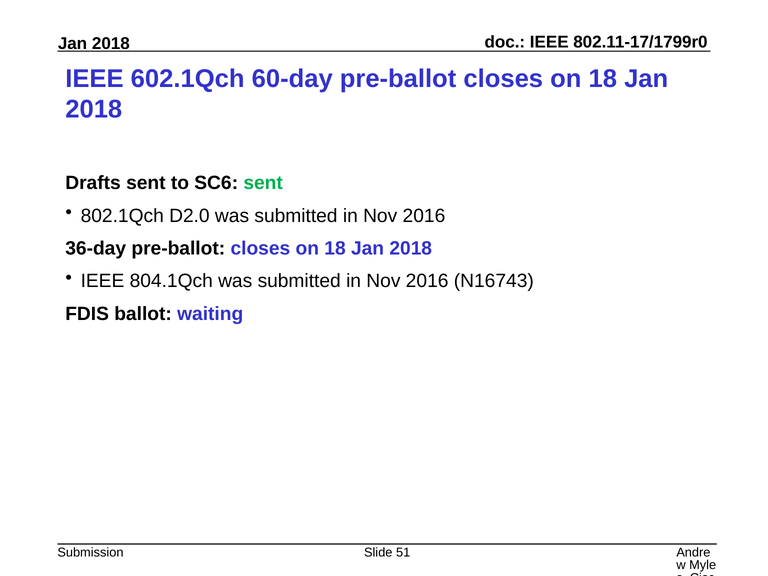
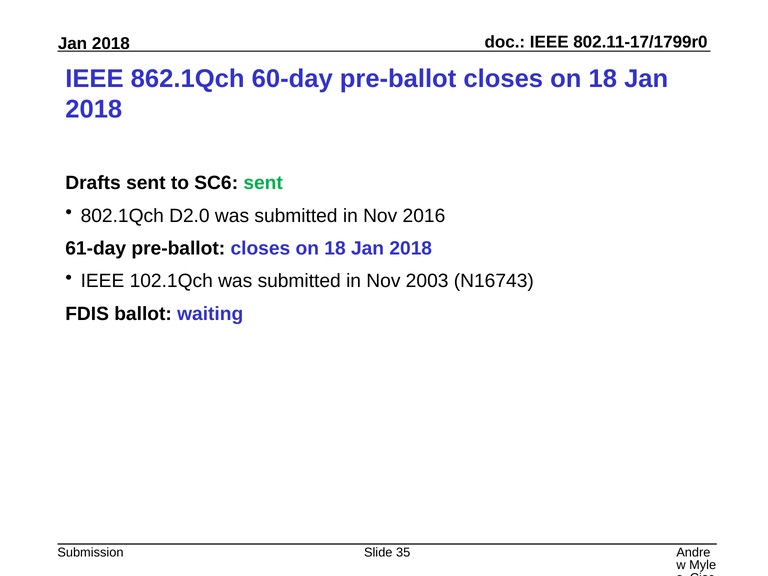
602.1Qch: 602.1Qch -> 862.1Qch (188, 79)
36-day: 36-day -> 61-day (96, 248)
804.1Qch: 804.1Qch -> 102.1Qch (171, 281)
2016: 2016 -> 2003 (427, 281)
51: 51 -> 35 (403, 552)
